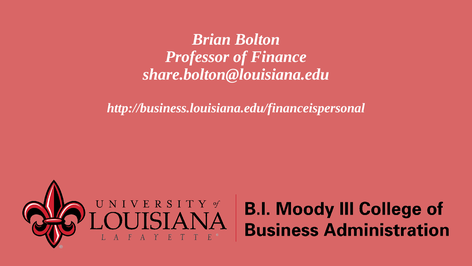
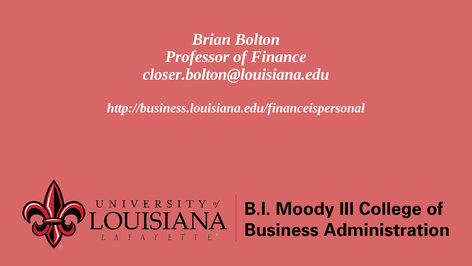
share.bolton@louisiana.edu: share.bolton@louisiana.edu -> closer.bolton@louisiana.edu (236, 74)
